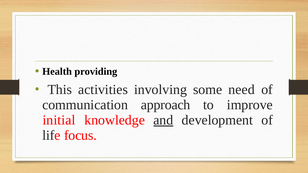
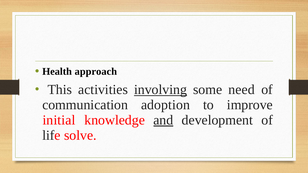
providing: providing -> approach (96, 72)
involving underline: none -> present (161, 90)
approach: approach -> adoption (165, 105)
focus: focus -> solve (80, 135)
